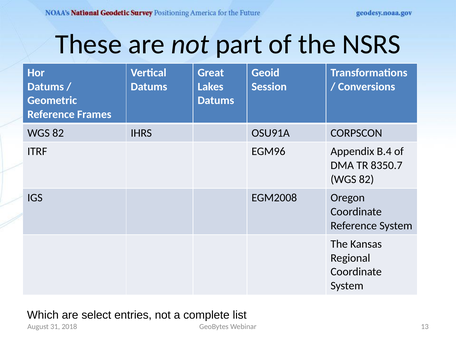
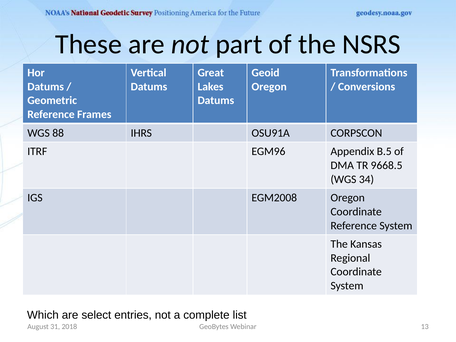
Session: Session -> Oregon (269, 87)
82: 82 -> 88 (58, 133)
B.4: B.4 -> B.5 (384, 151)
8350.7: 8350.7 -> 9668.5 (387, 165)
82: 82 -> 34 (366, 179)
